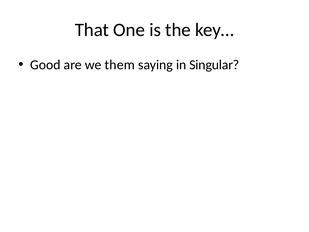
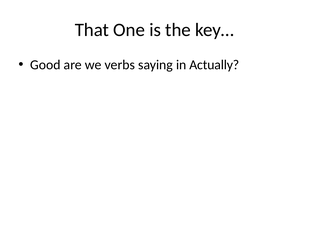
them: them -> verbs (120, 65)
Singular: Singular -> Actually (214, 65)
